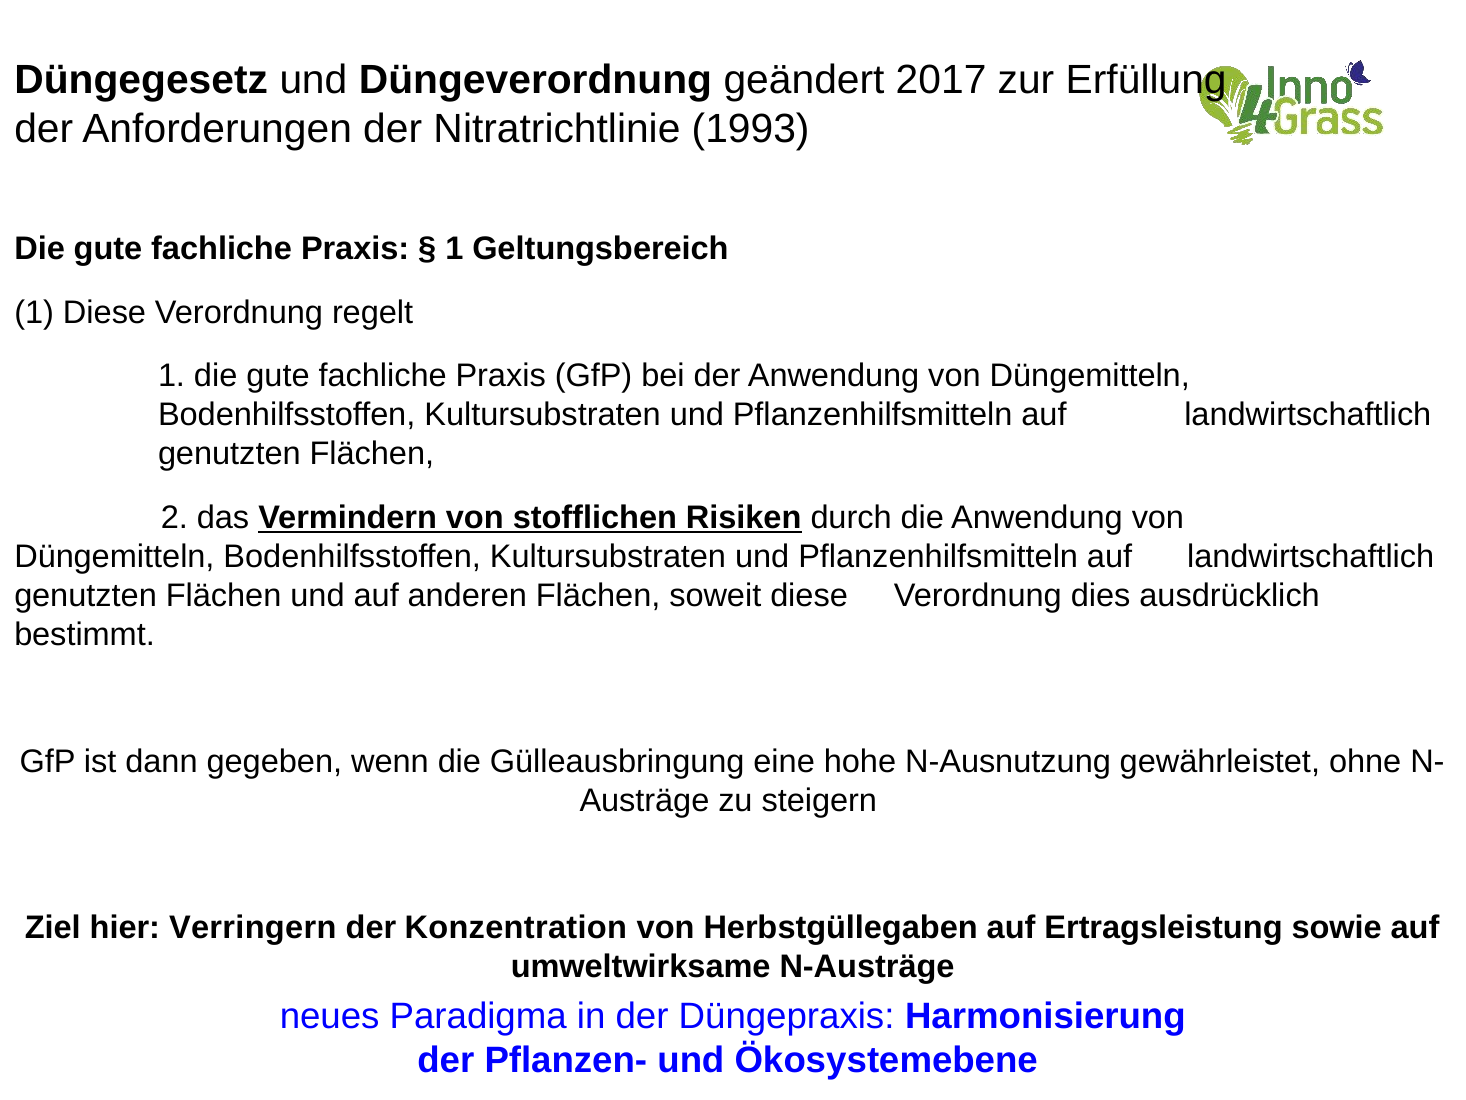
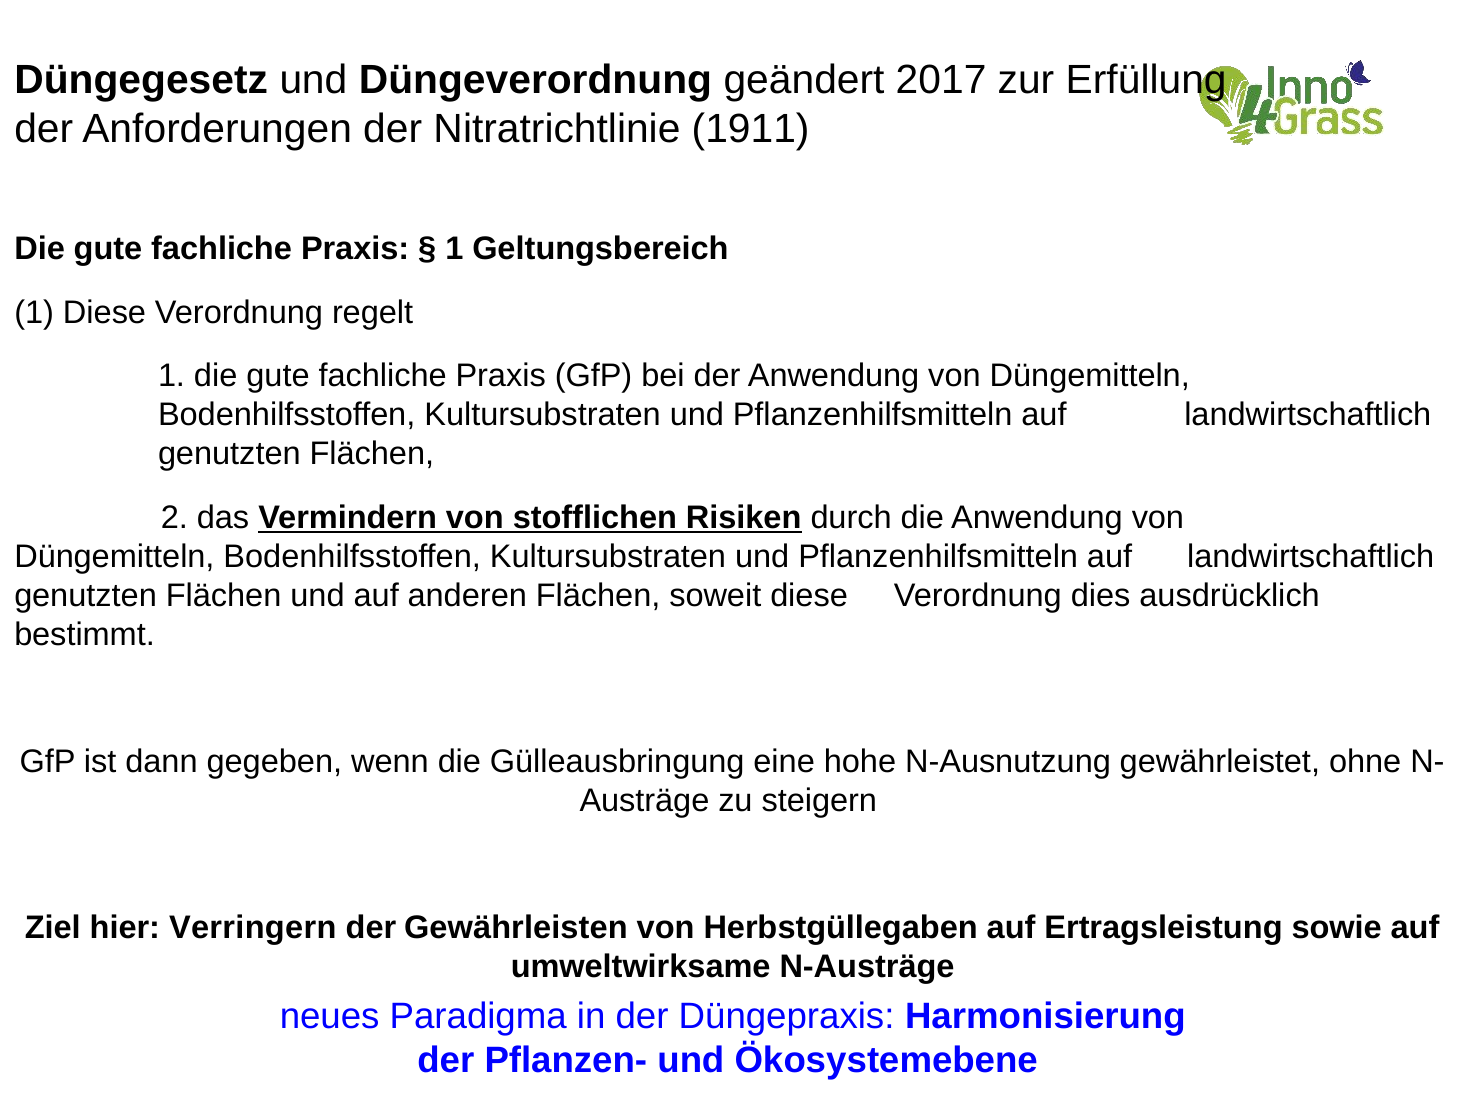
1993: 1993 -> 1911 (751, 129)
Konzentration: Konzentration -> Gewährleisten (516, 928)
